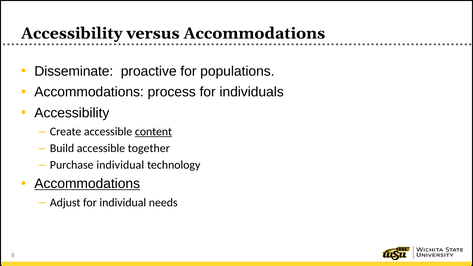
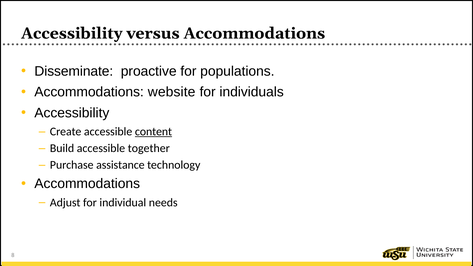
process: process -> website (172, 92)
Purchase individual: individual -> assistance (120, 165)
Accommodations underline: present -> none (87, 184)
